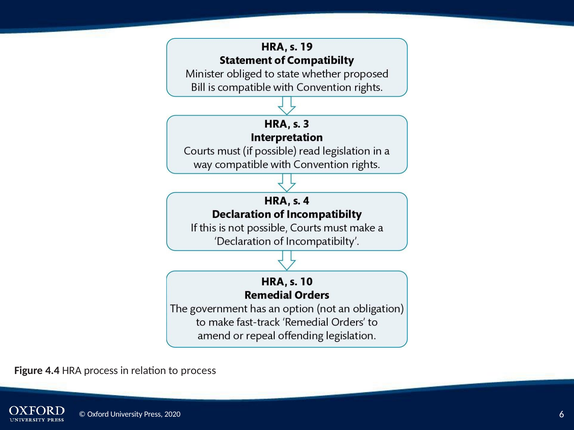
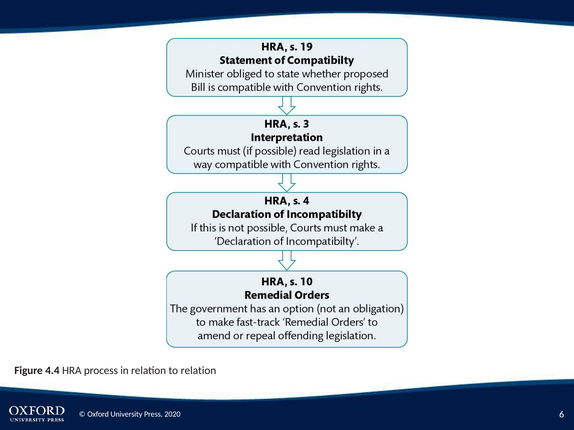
to process: process -> relation (198, 371)
